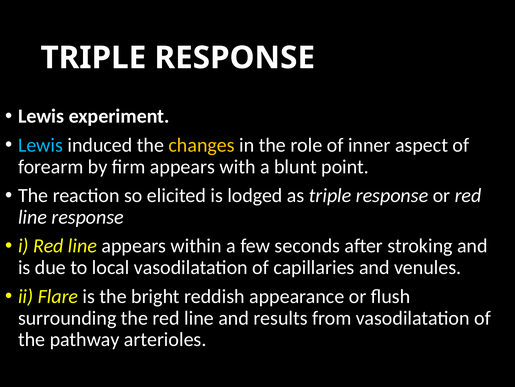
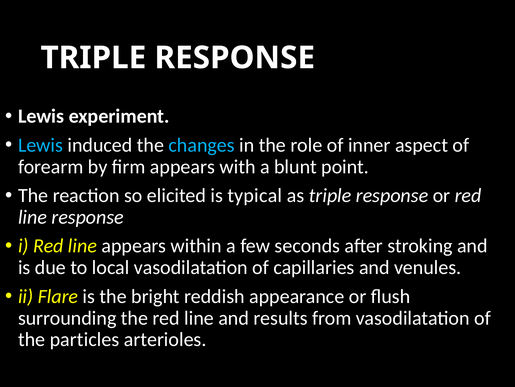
changes colour: yellow -> light blue (202, 145)
lodged: lodged -> typical (255, 195)
pathway: pathway -> particles (85, 339)
